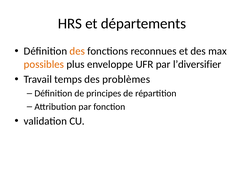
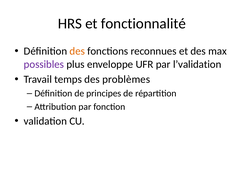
départements: départements -> fonctionnalité (143, 24)
possibles colour: orange -> purple (44, 64)
l’diversifier: l’diversifier -> l’validation (197, 64)
